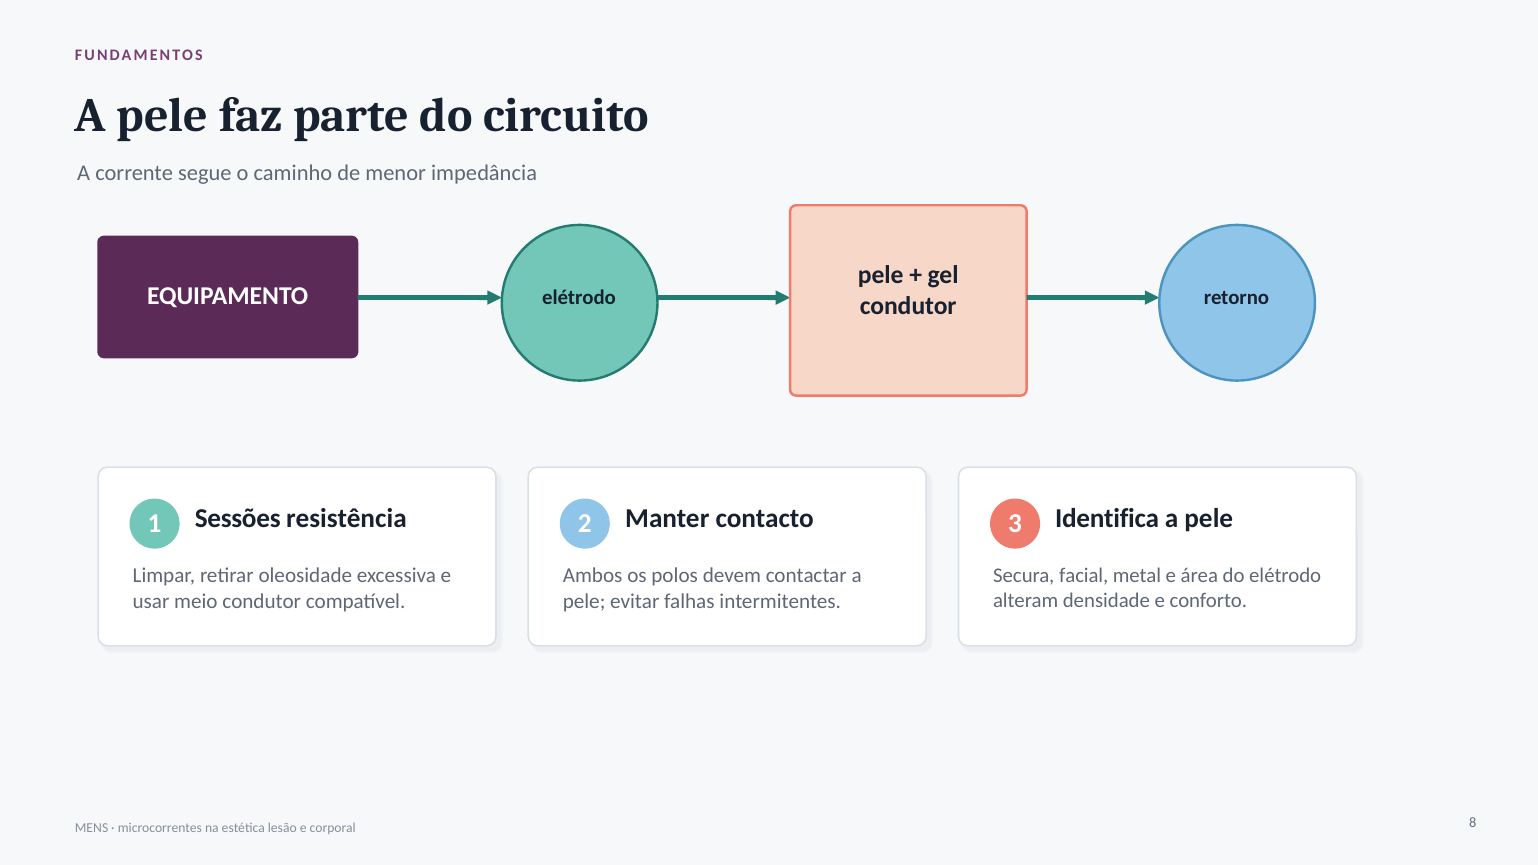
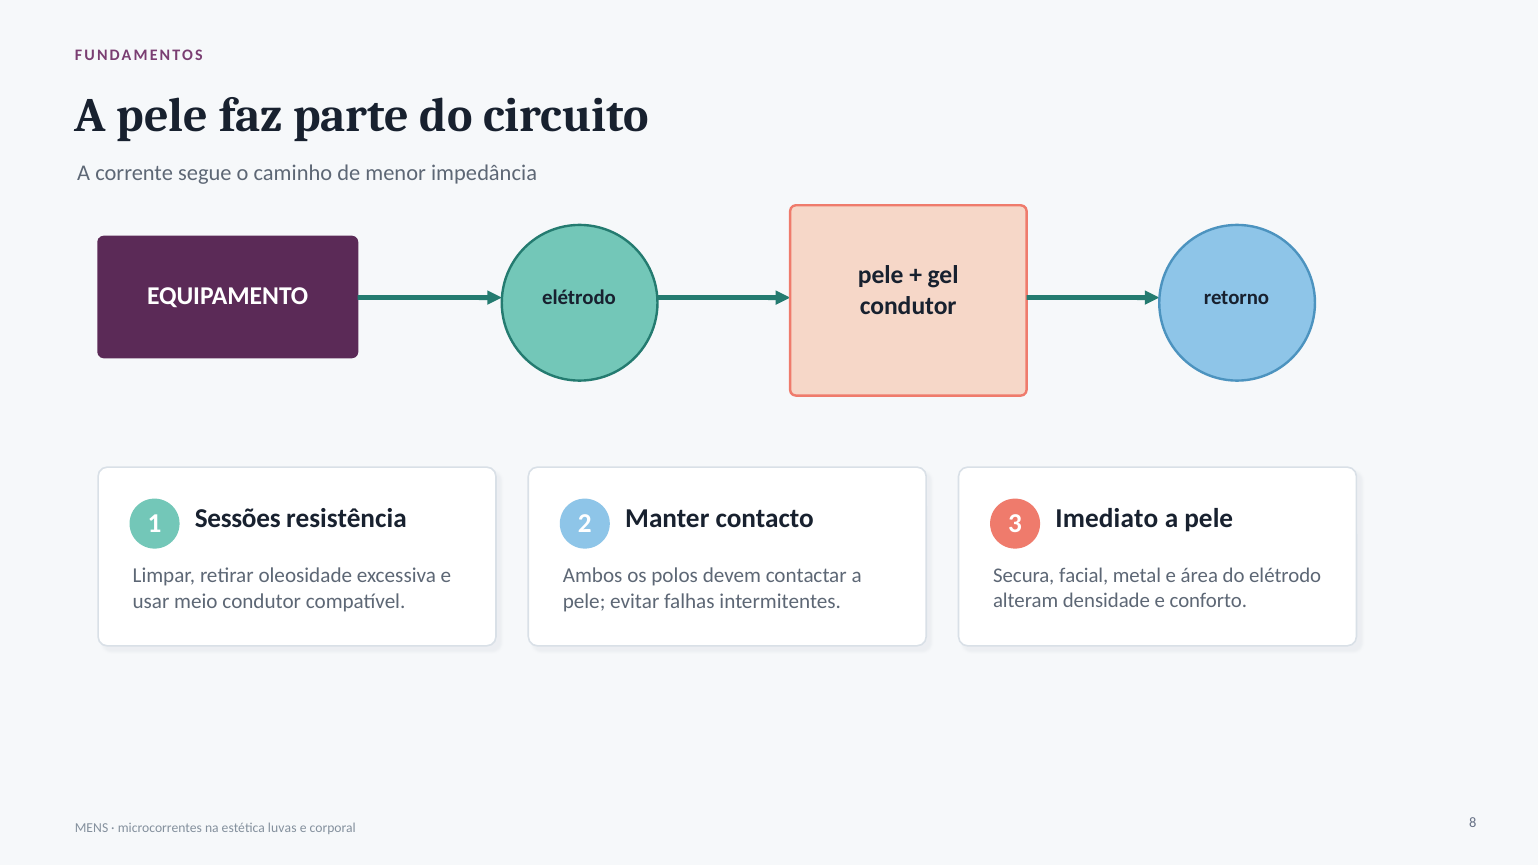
Identifica: Identifica -> Imediato (1107, 519)
lesão: lesão -> luvas (282, 828)
